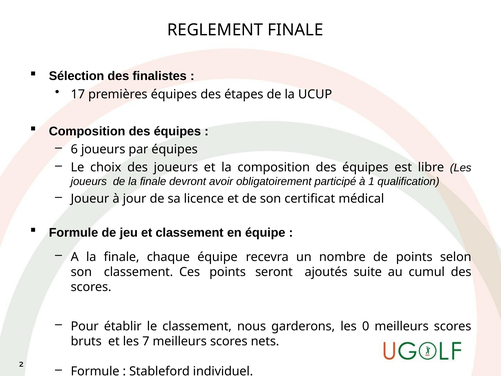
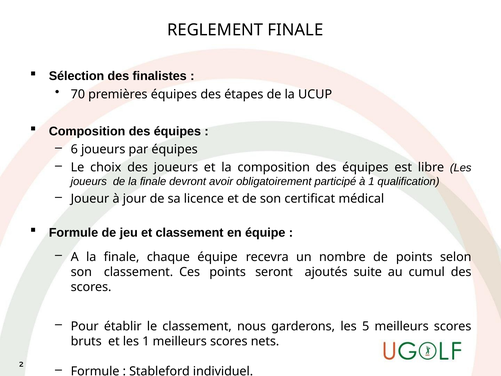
17: 17 -> 70 (78, 94)
0: 0 -> 5 (366, 326)
les 7: 7 -> 1 (146, 341)
